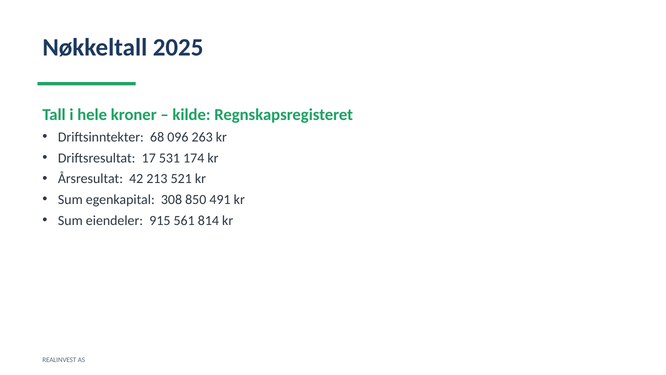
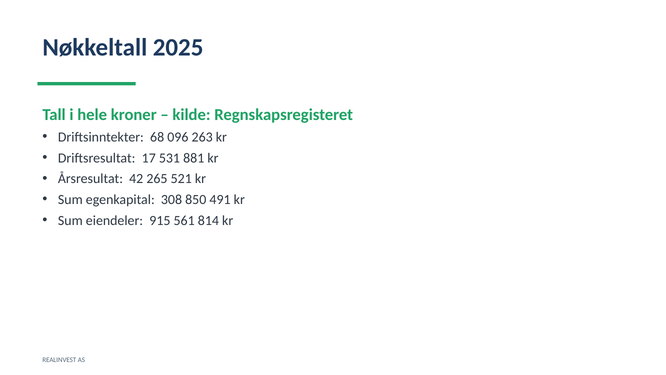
174: 174 -> 881 (194, 158)
213: 213 -> 265 (157, 179)
